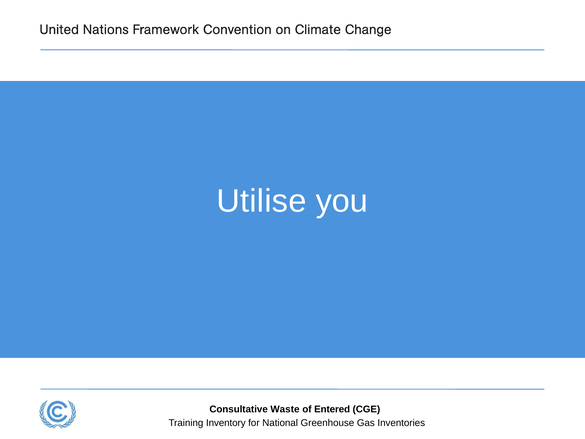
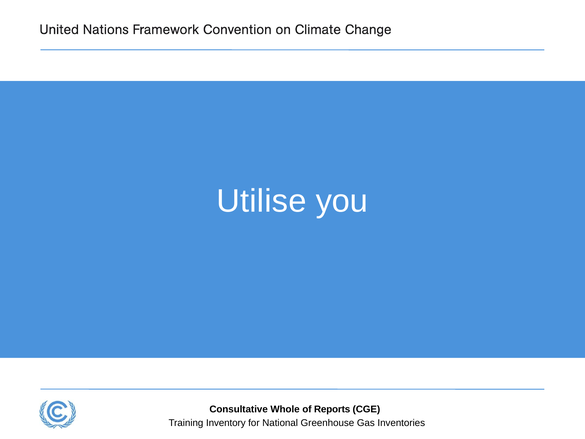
Waste: Waste -> Whole (285, 409)
Entered: Entered -> Reports (332, 409)
